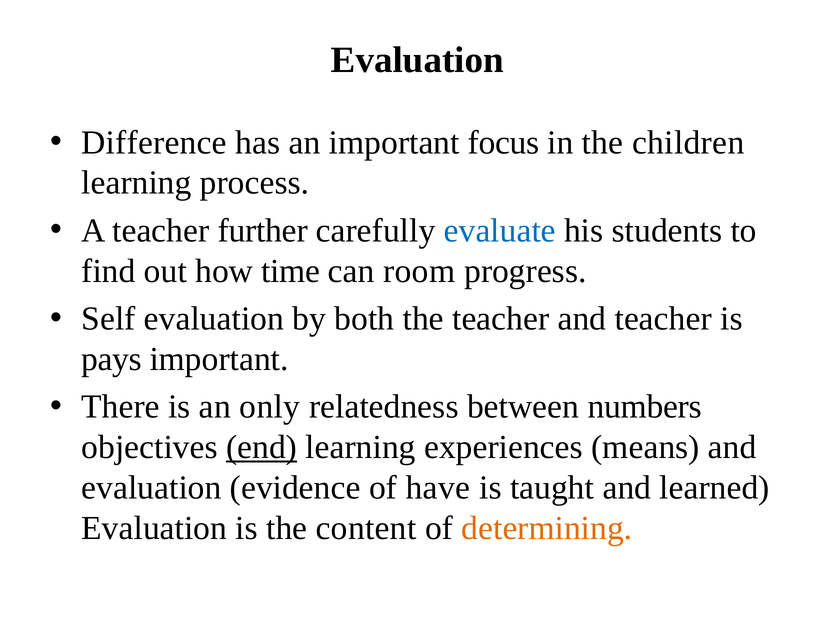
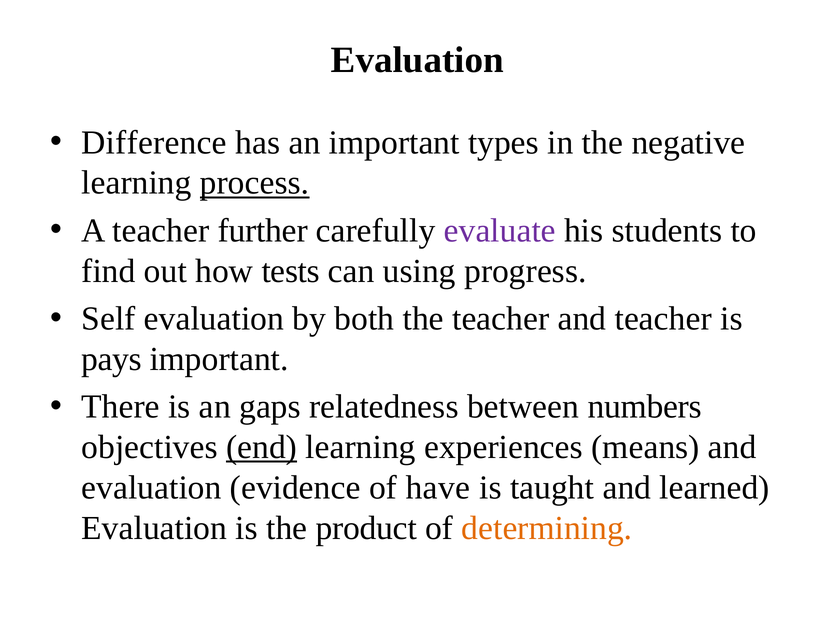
focus: focus -> types (503, 143)
children: children -> negative (688, 143)
process underline: none -> present (255, 183)
evaluate colour: blue -> purple (500, 231)
time: time -> tests (291, 271)
room: room -> using (419, 271)
only: only -> gaps (270, 407)
content: content -> product (366, 528)
